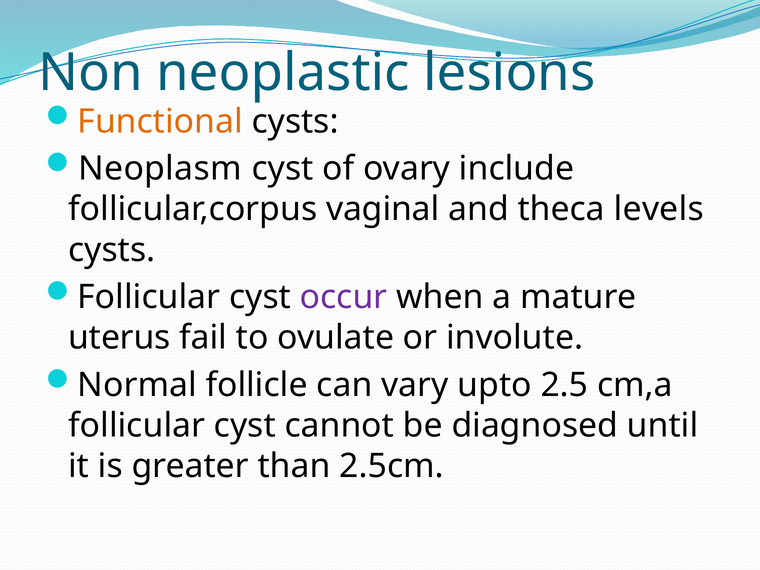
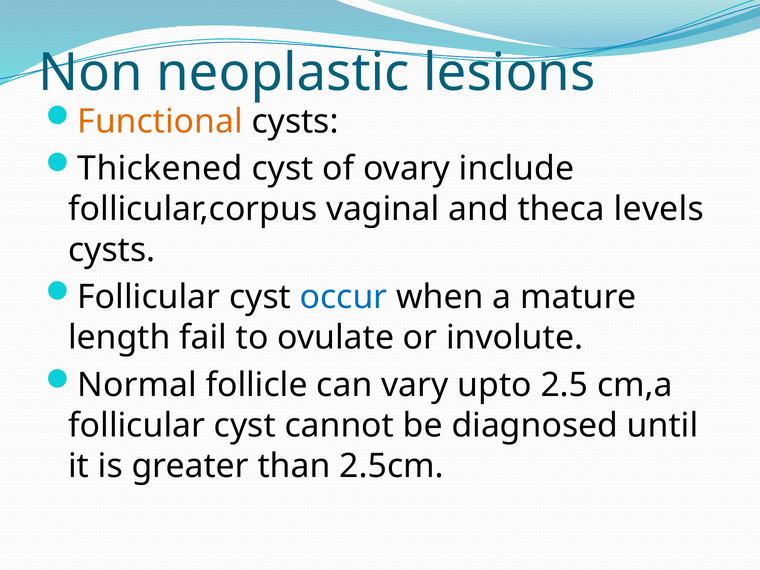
Neoplasm: Neoplasm -> Thickened (160, 169)
occur colour: purple -> blue (344, 297)
uterus: uterus -> length (119, 338)
